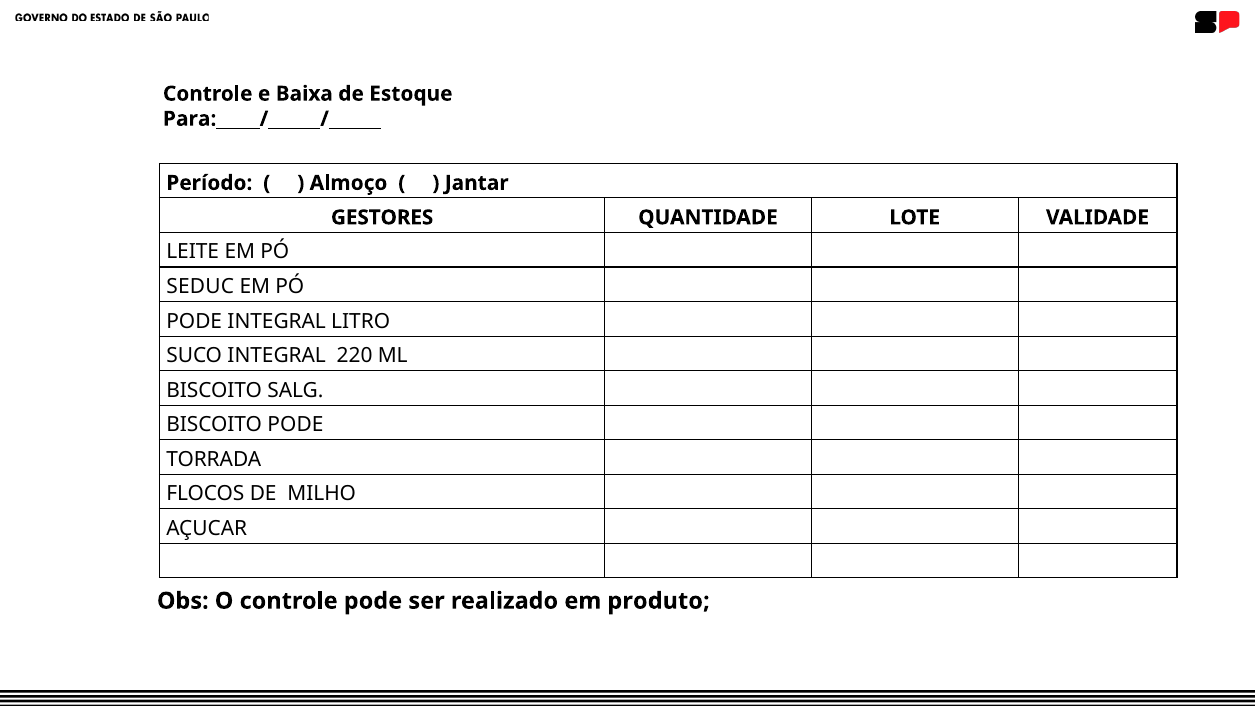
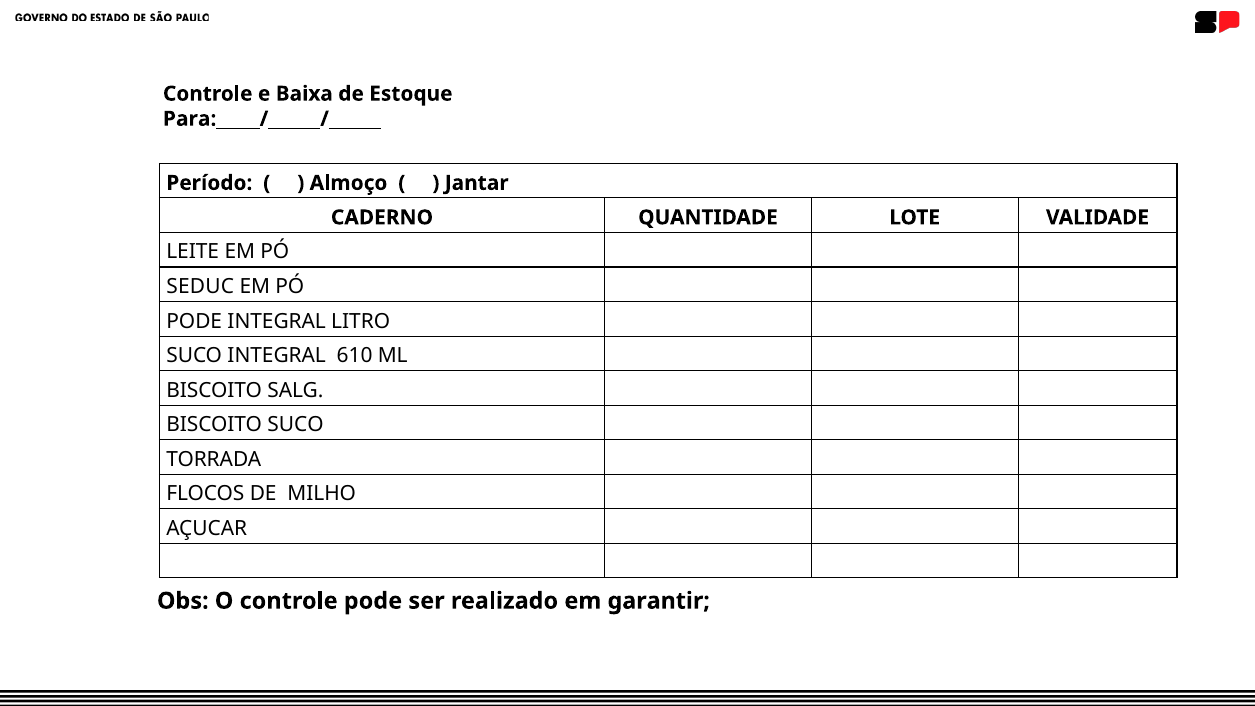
GESTORES: GESTORES -> CADERNO (382, 217)
220: 220 -> 610 (355, 356)
BISCOITO PODE: PODE -> SUCO (295, 425)
produto: produto -> garantir (659, 601)
